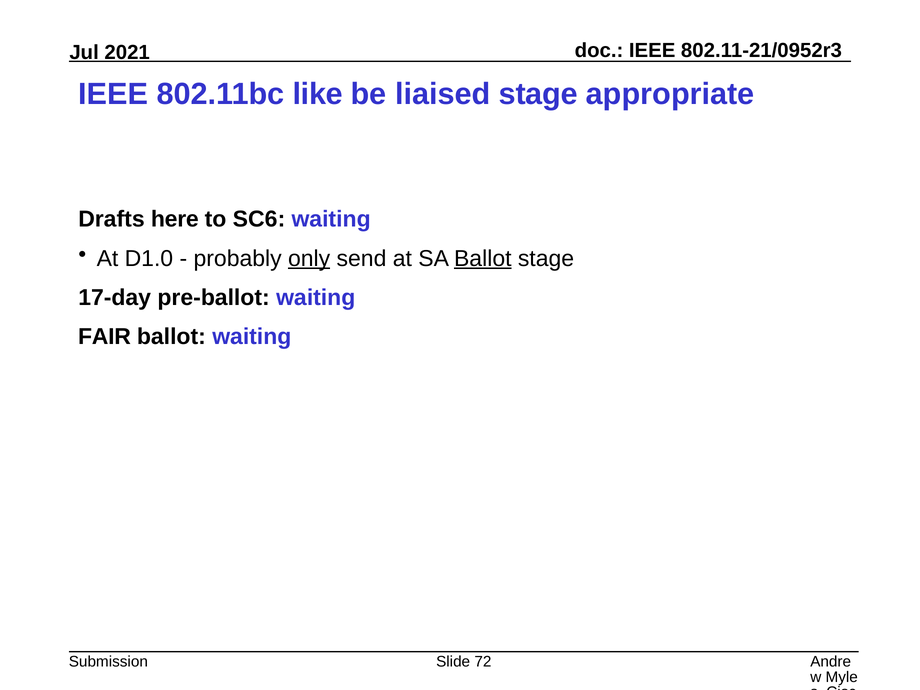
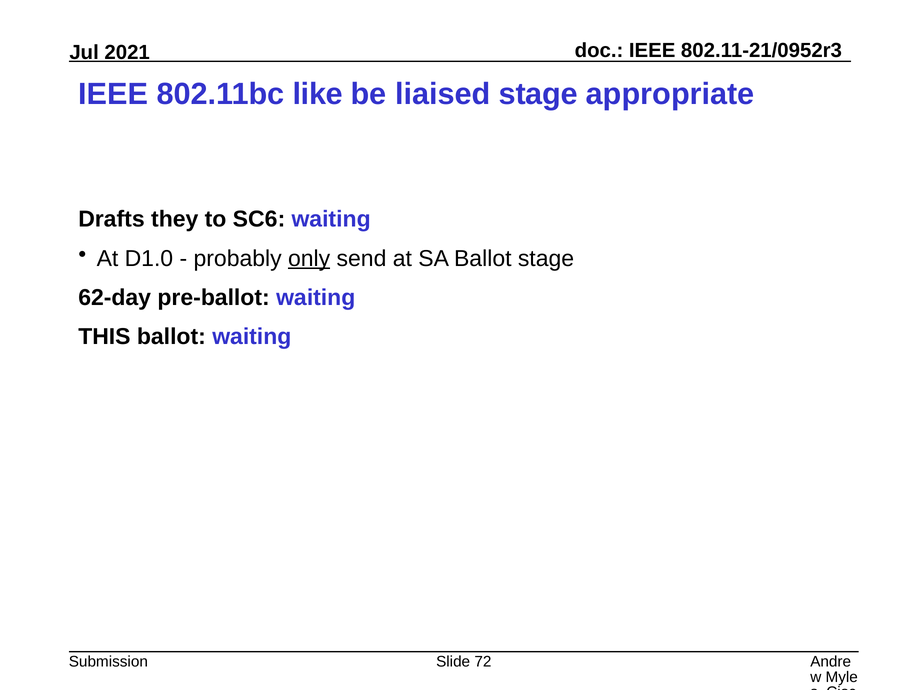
here: here -> they (175, 219)
Ballot underline: present -> none (483, 258)
17-day: 17-day -> 62-day (115, 298)
FAIR: FAIR -> THIS (104, 337)
